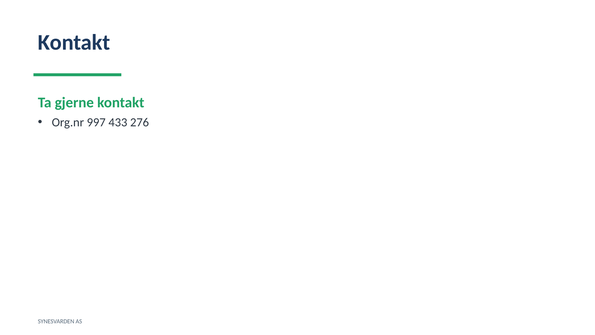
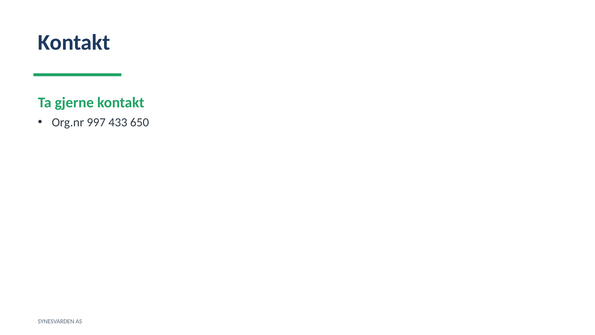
276: 276 -> 650 (140, 122)
